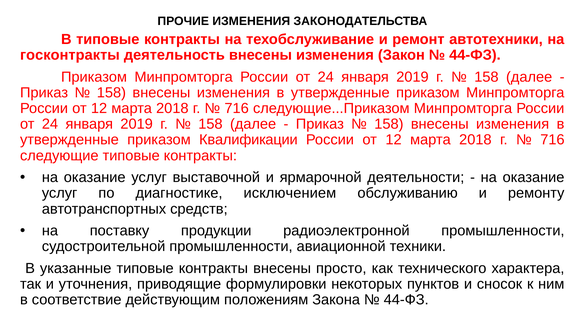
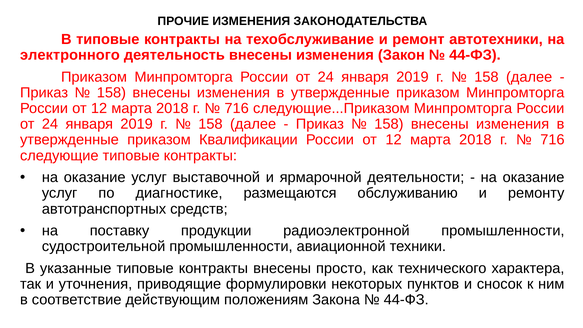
госконтракты: госконтракты -> электронного (70, 55)
исключением: исключением -> размещаются (290, 193)
